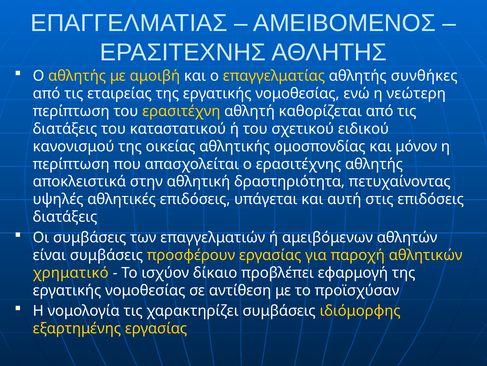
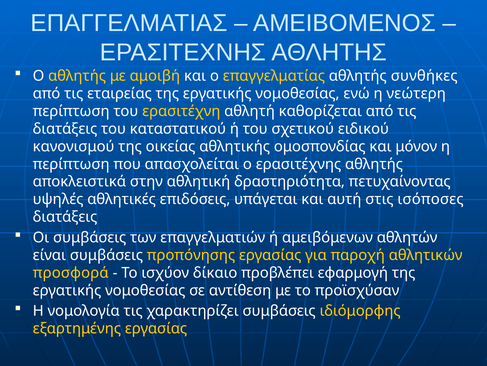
στις επιδόσεις: επιδόσεις -> ισόποσες (430, 199)
προσφέρουν: προσφέρουν -> προπόνησης (191, 255)
χρηματικό: χρηματικό -> προσφορά (71, 272)
